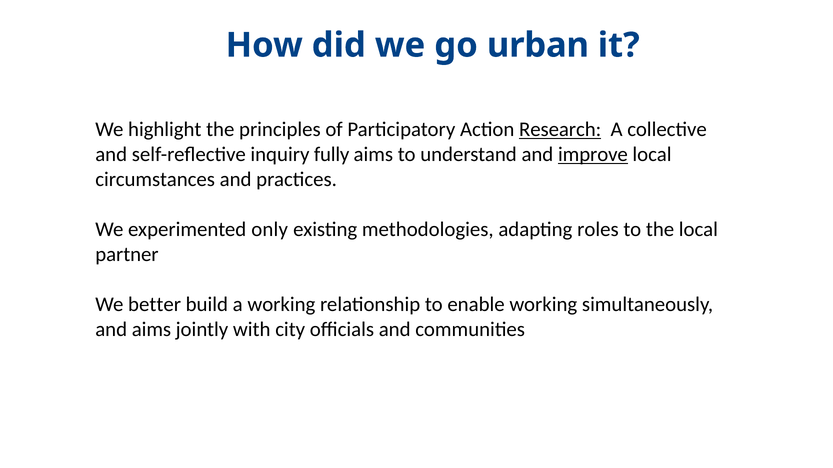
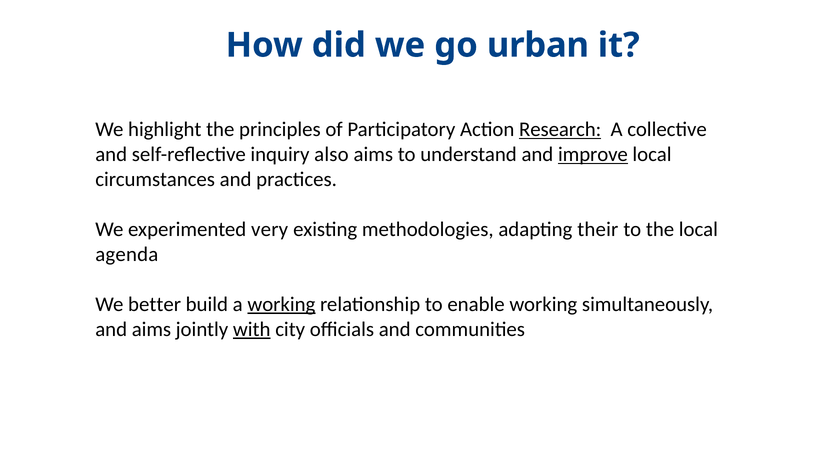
fully: fully -> also (331, 155)
only: only -> very (270, 230)
roles: roles -> their (598, 230)
partner: partner -> agenda (127, 255)
working underline: none -> present (281, 305)
with underline: none -> present (252, 330)
